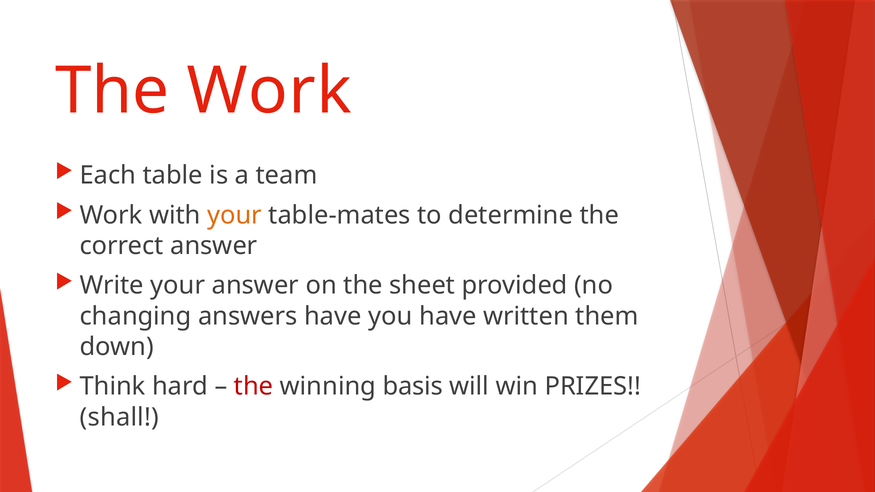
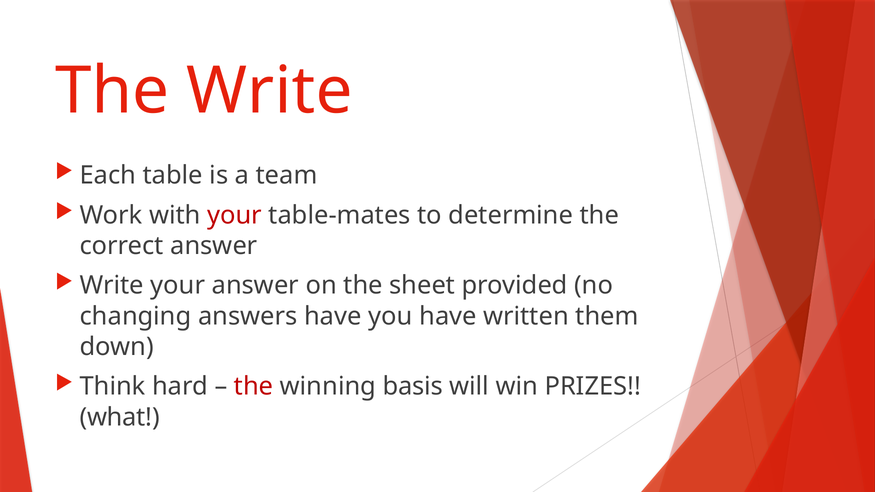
The Work: Work -> Write (269, 91)
your colour: orange -> red (235, 215)
shall: shall -> what (120, 417)
